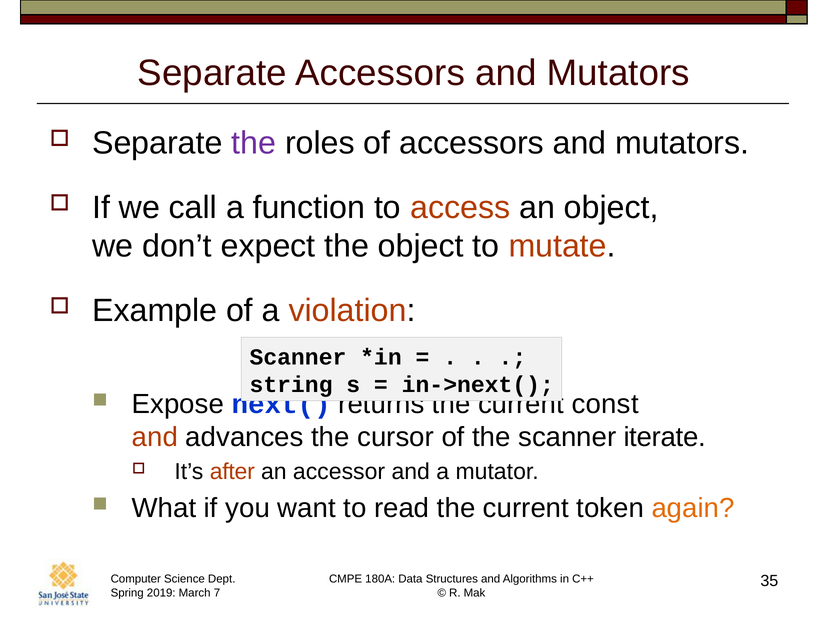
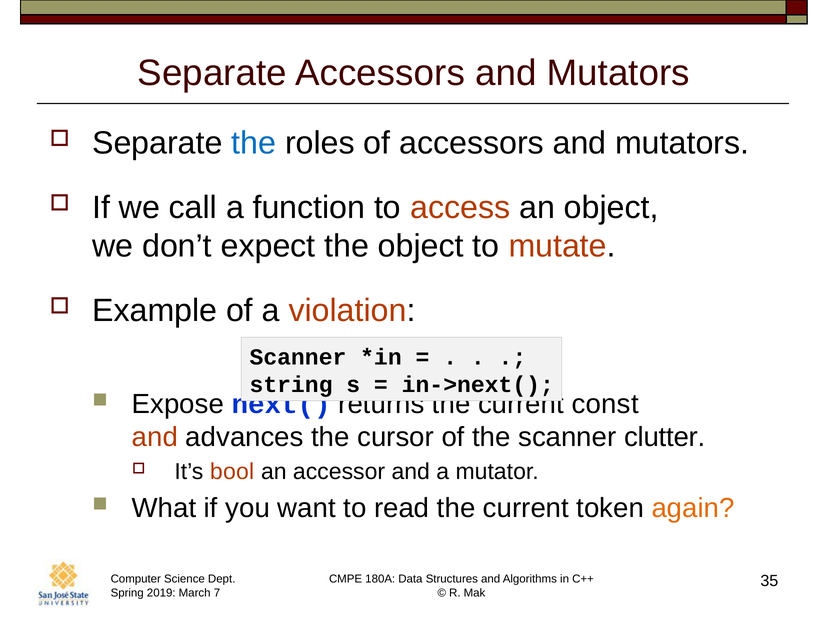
the colour: purple -> blue (254, 143)
iterate: iterate -> clutter (665, 437)
after: after -> bool (232, 472)
